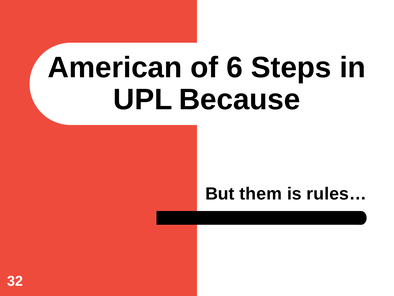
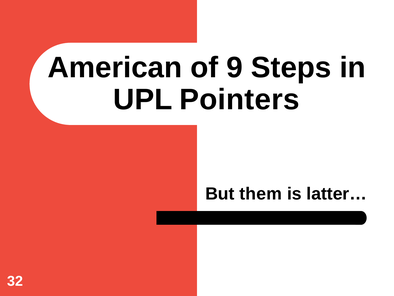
6: 6 -> 9 (235, 68)
Because: Because -> Pointers (239, 99)
rules…: rules… -> latter… (337, 193)
